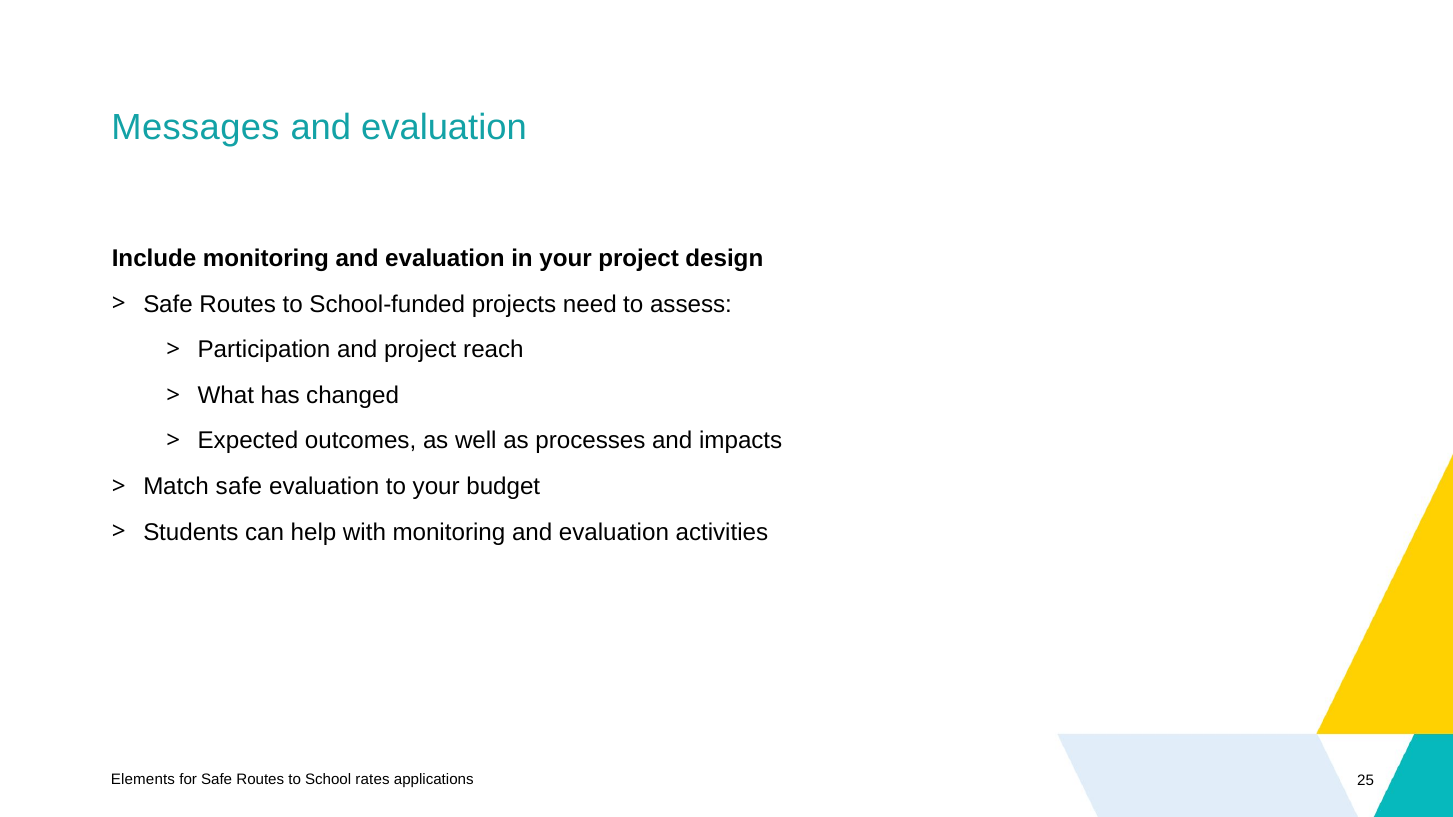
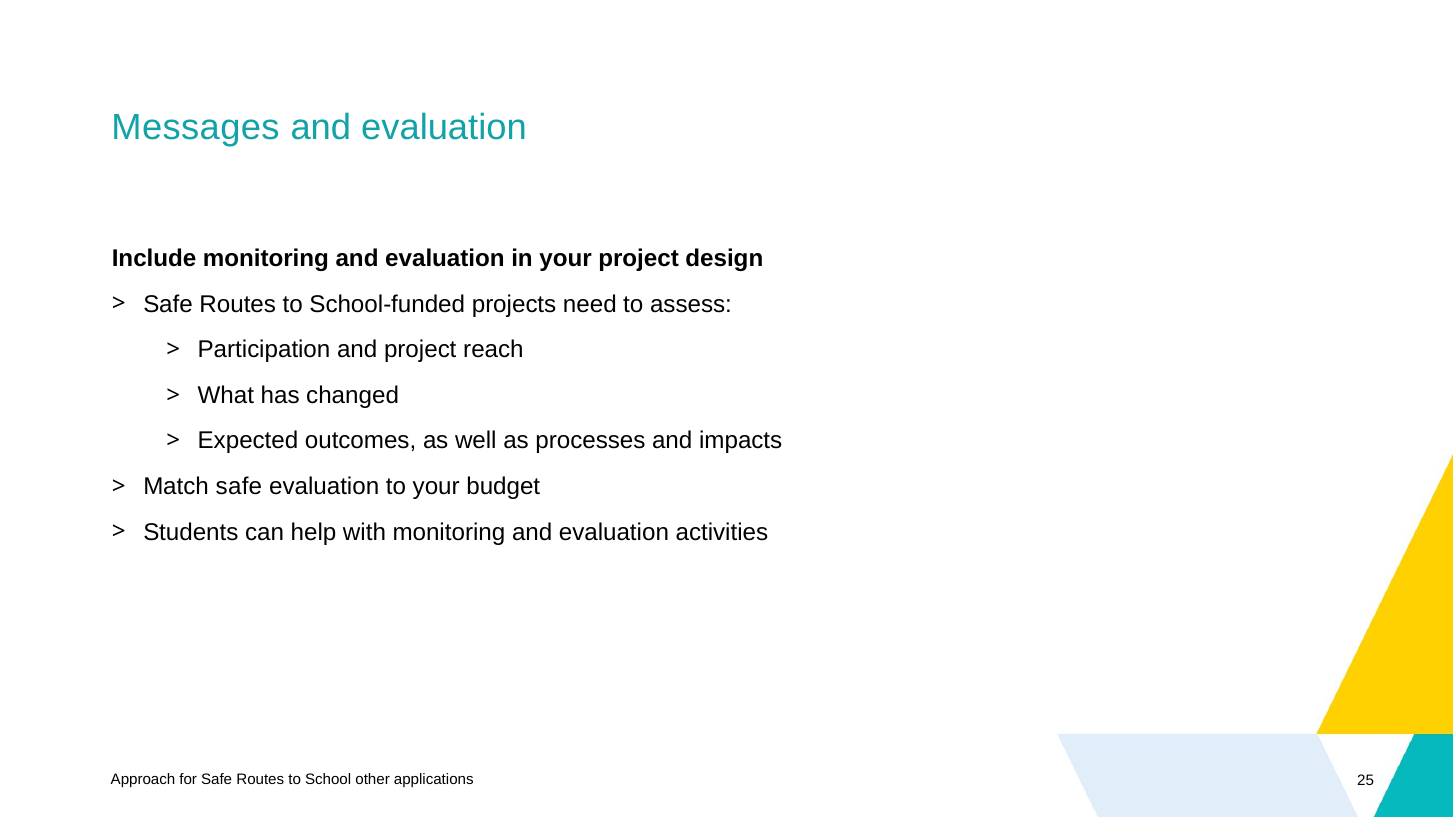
Elements: Elements -> Approach (143, 780)
rates: rates -> other (373, 780)
